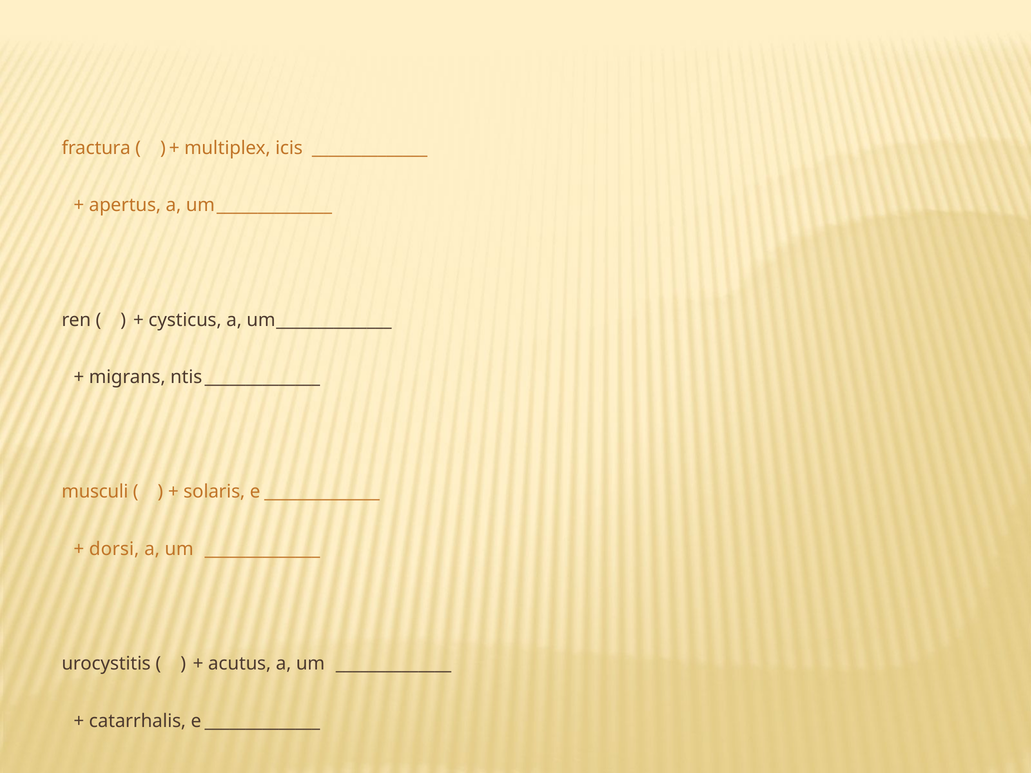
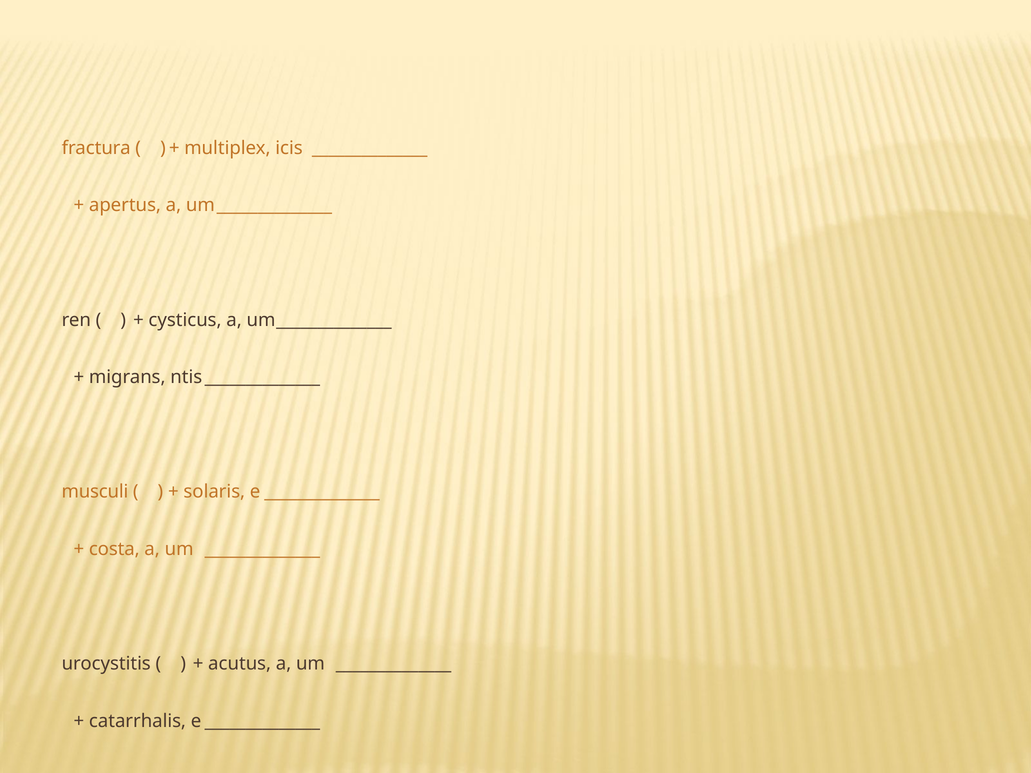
dorsi: dorsi -> costa (114, 549)
